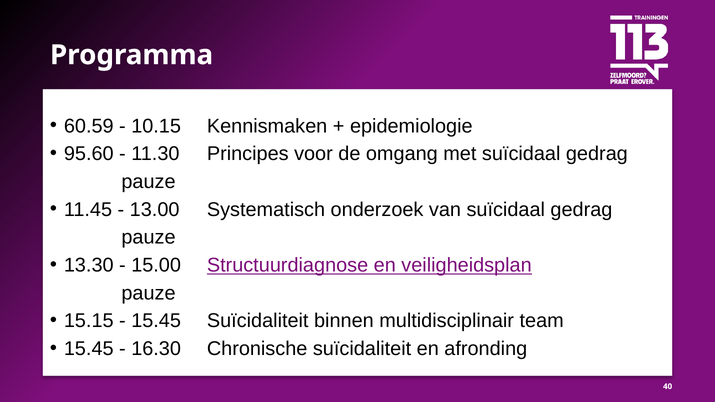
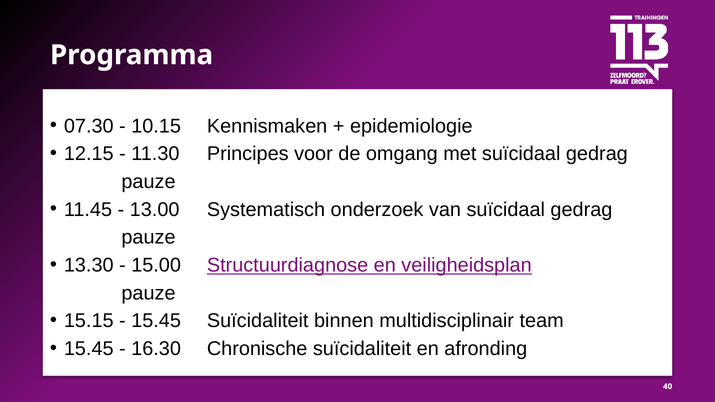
60.59: 60.59 -> 07.30 (89, 126)
95.60: 95.60 -> 12.15 (89, 154)
